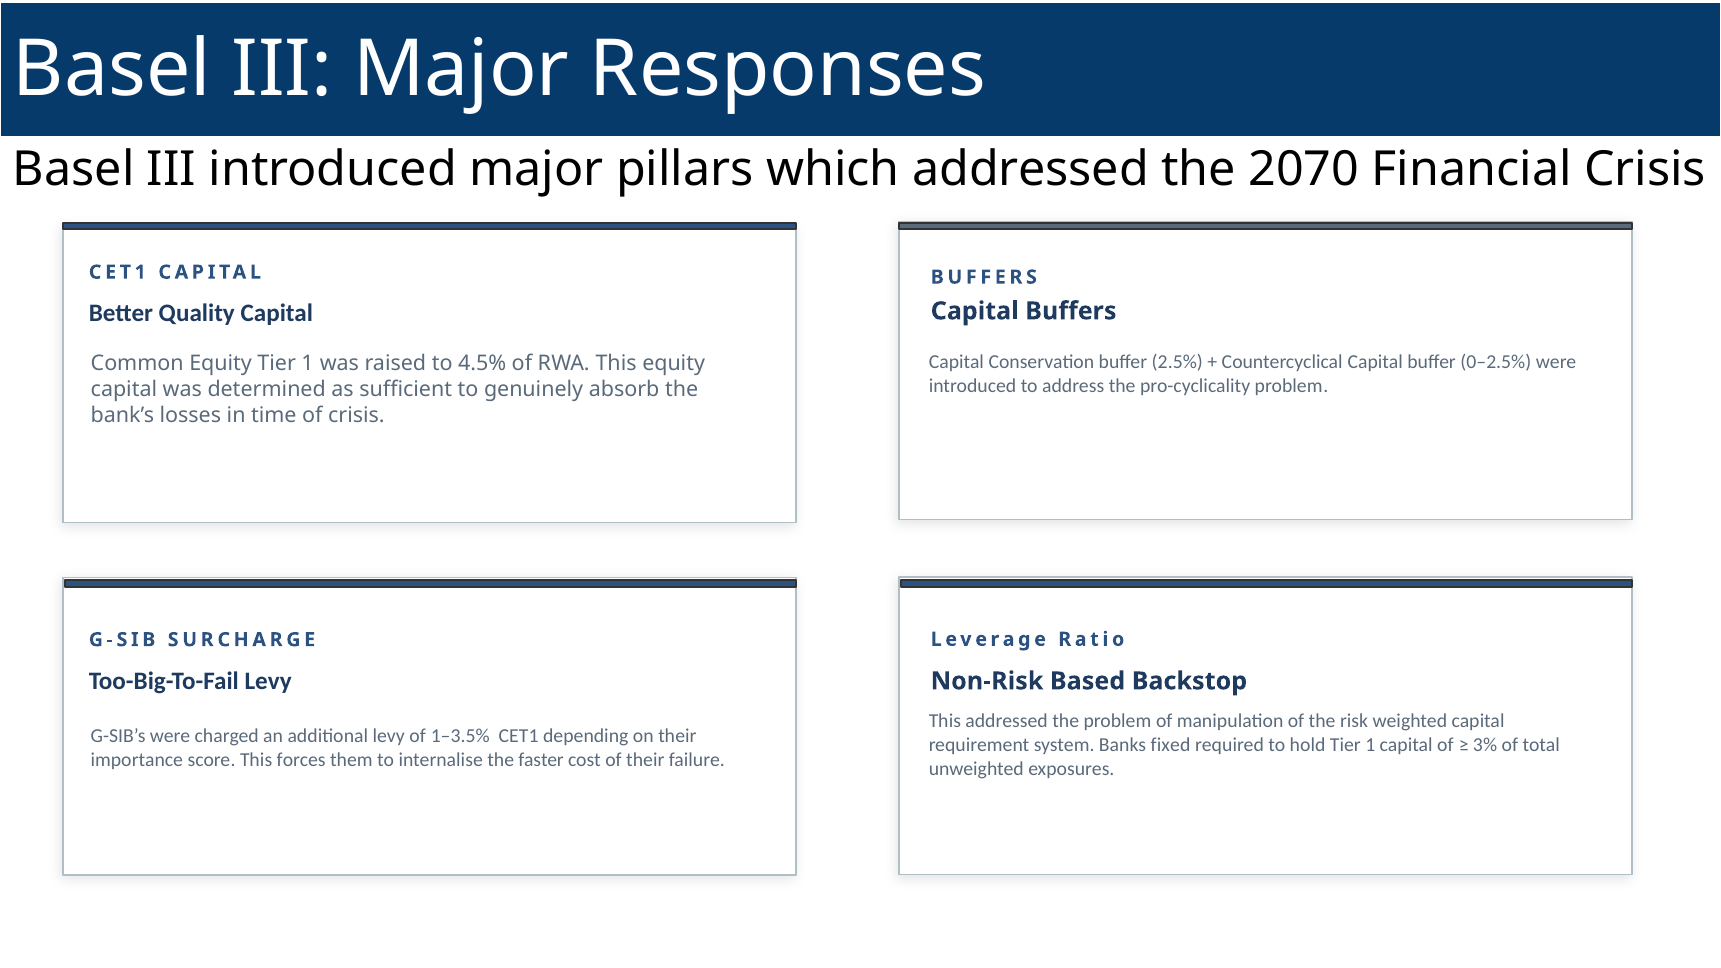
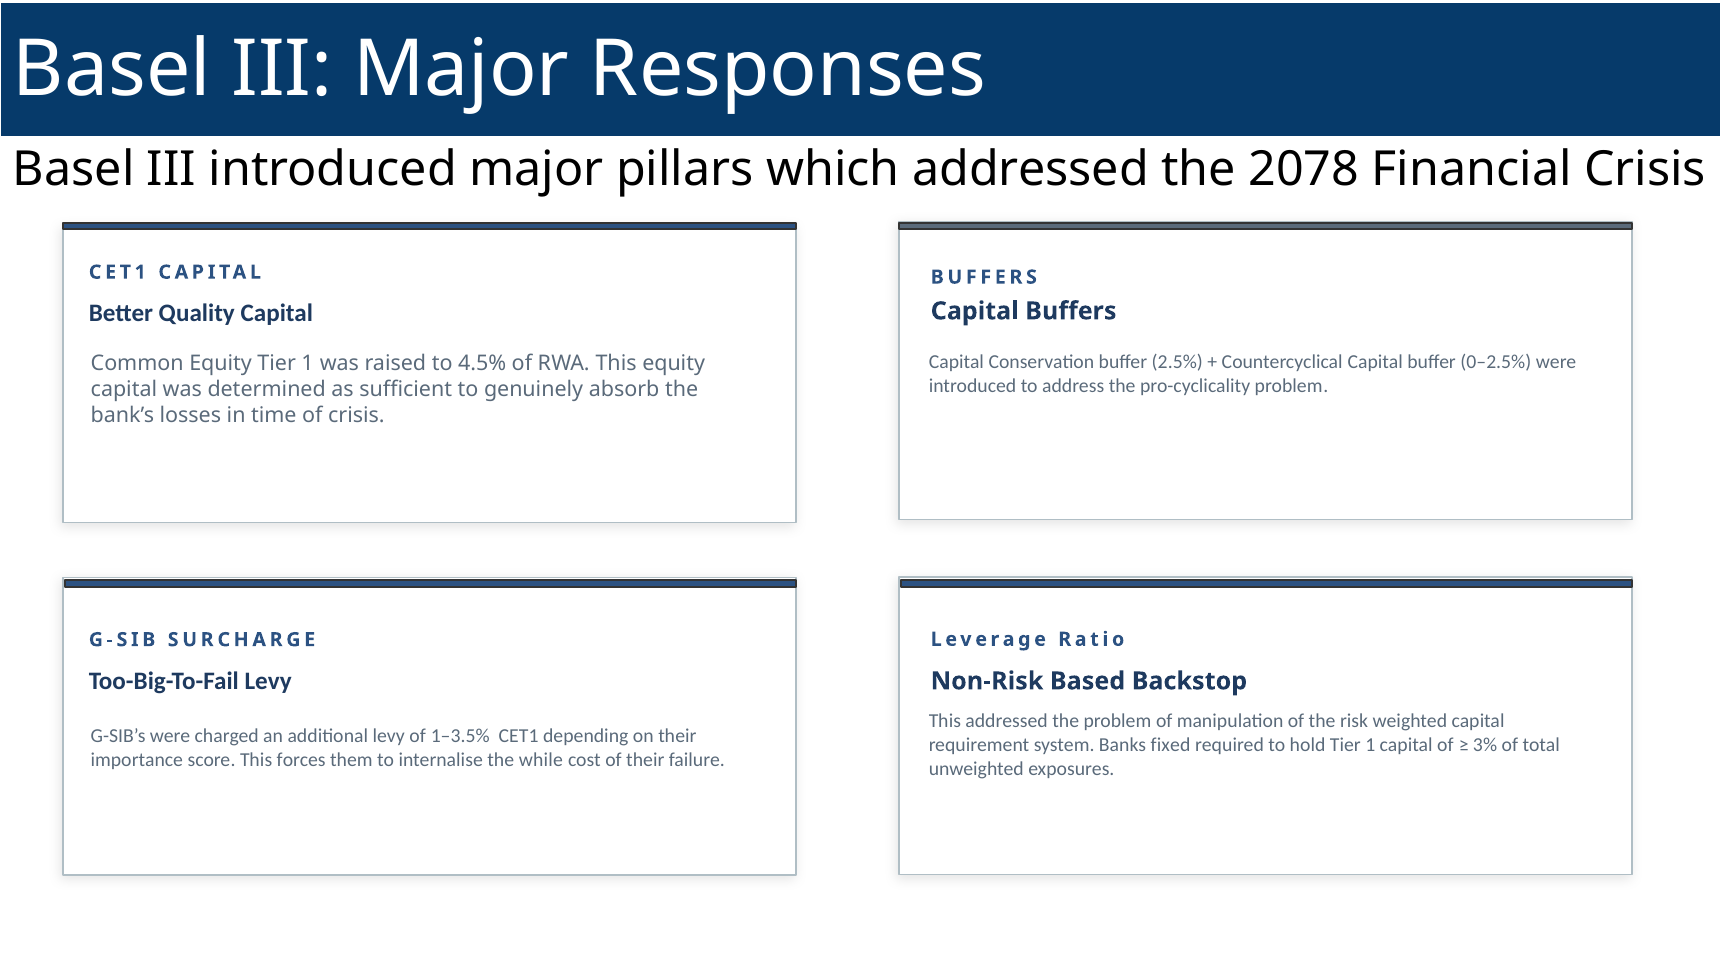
2070: 2070 -> 2078 (1304, 169)
faster: faster -> while (541, 760)
